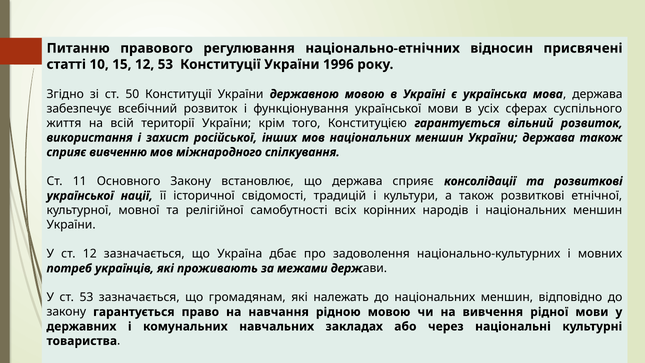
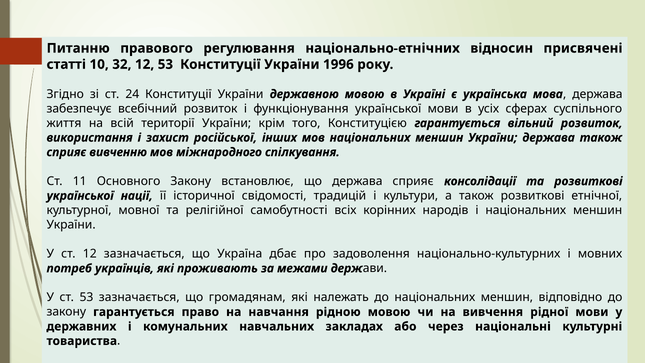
15: 15 -> 32 (122, 64)
50: 50 -> 24 (132, 94)
